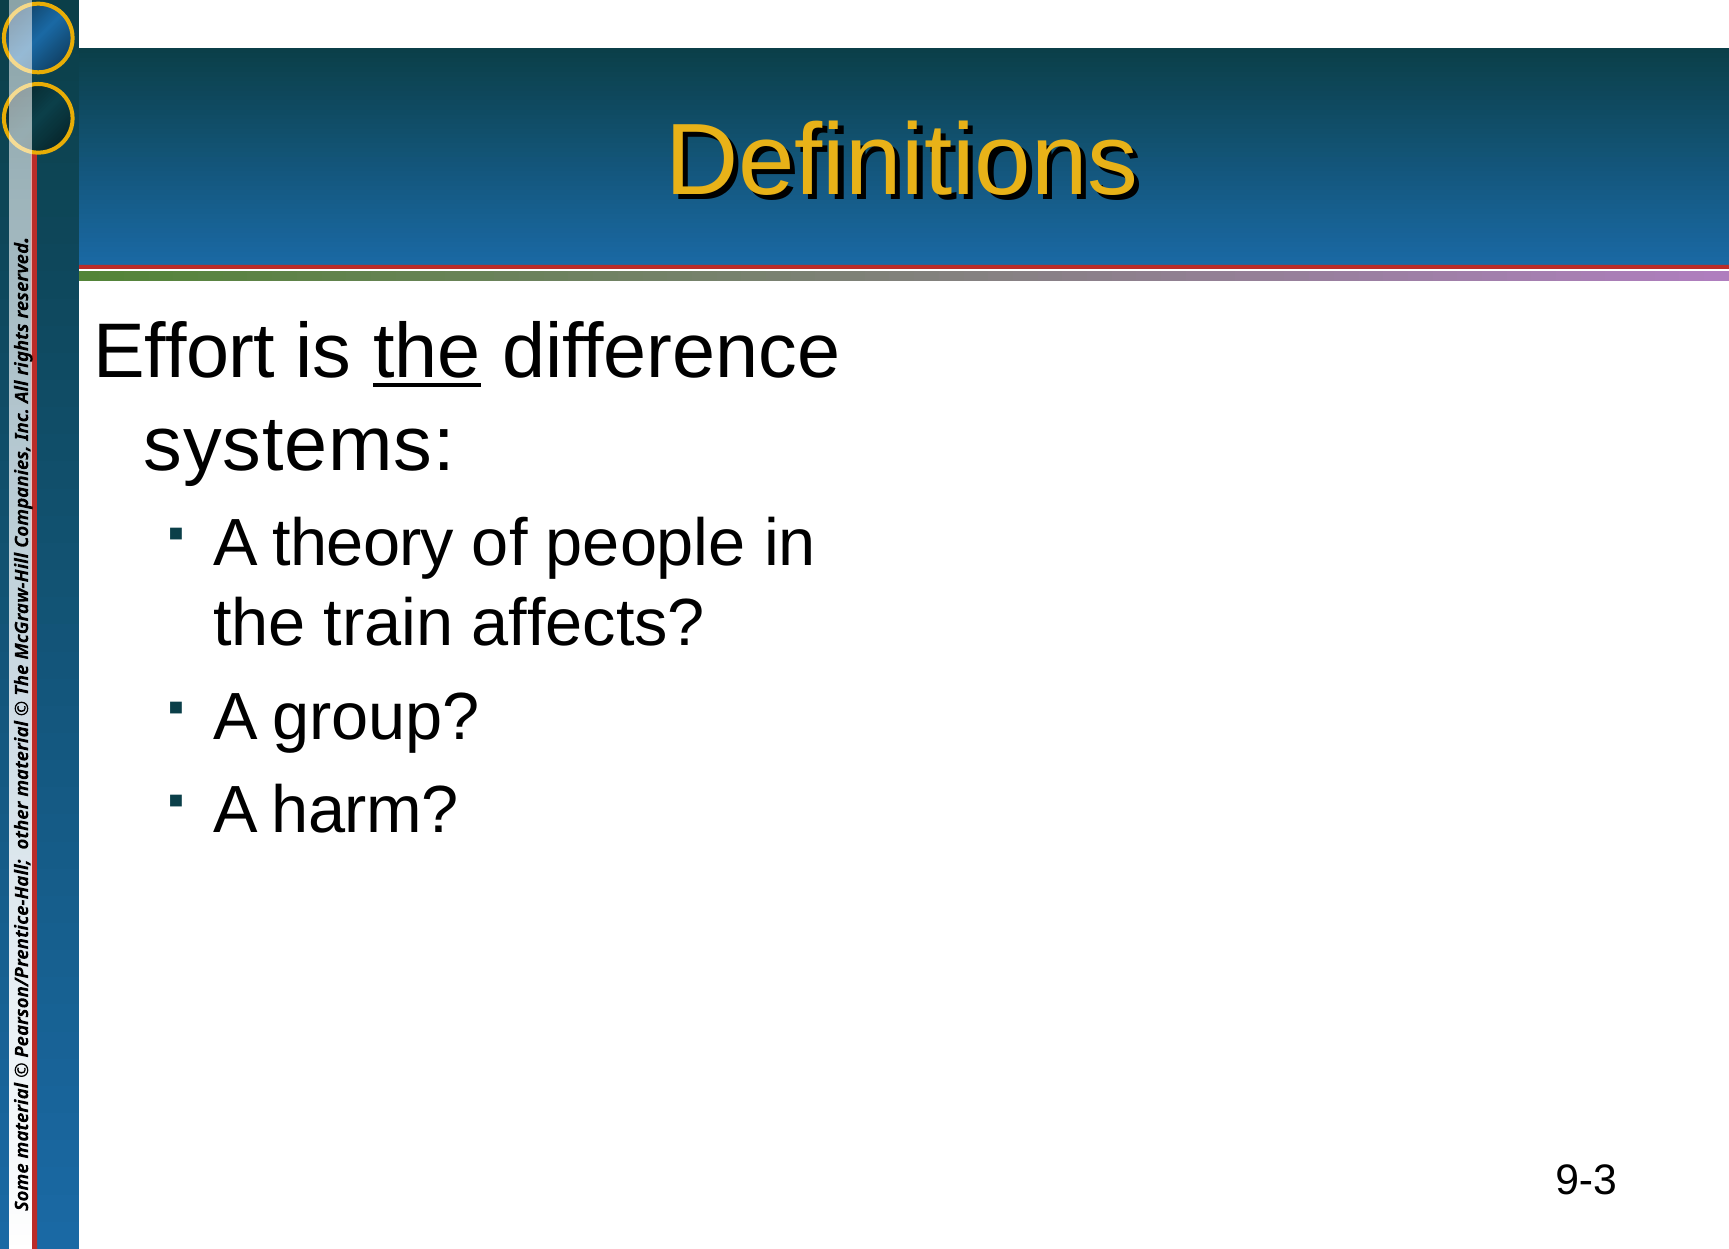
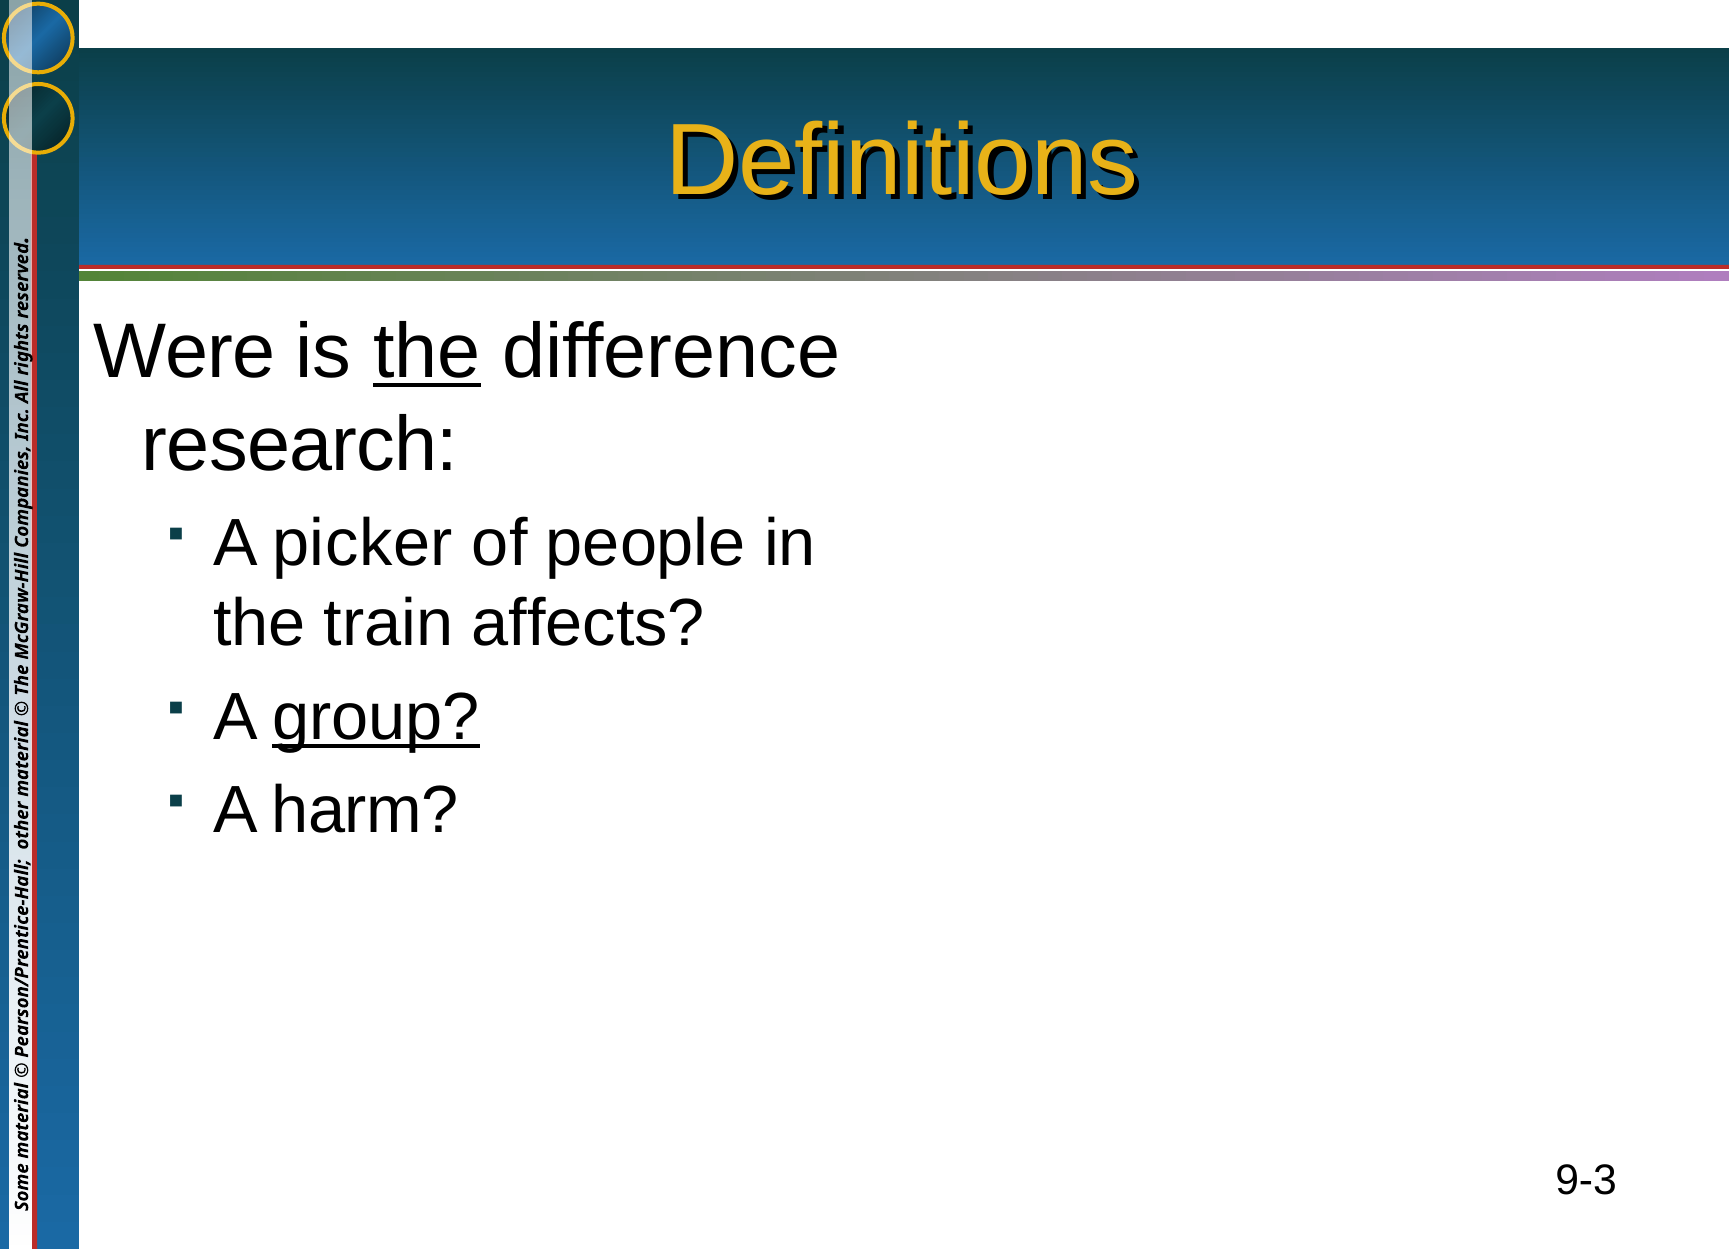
Effort: Effort -> Were (184, 352)
systems: systems -> research (300, 445)
theory: theory -> picker (363, 544)
group underline: none -> present (376, 717)
